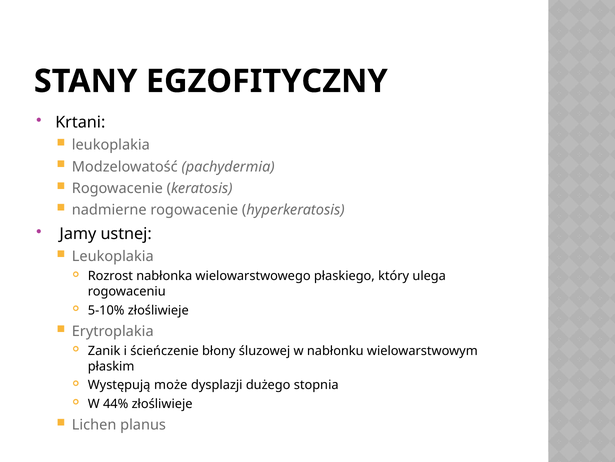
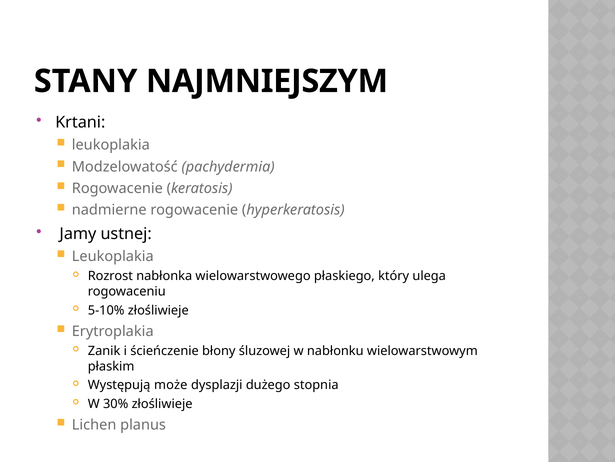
EGZOFITYCZNY: EGZOFITYCZNY -> NAJMNIEJSZYM (267, 81)
44%: 44% -> 30% (116, 403)
